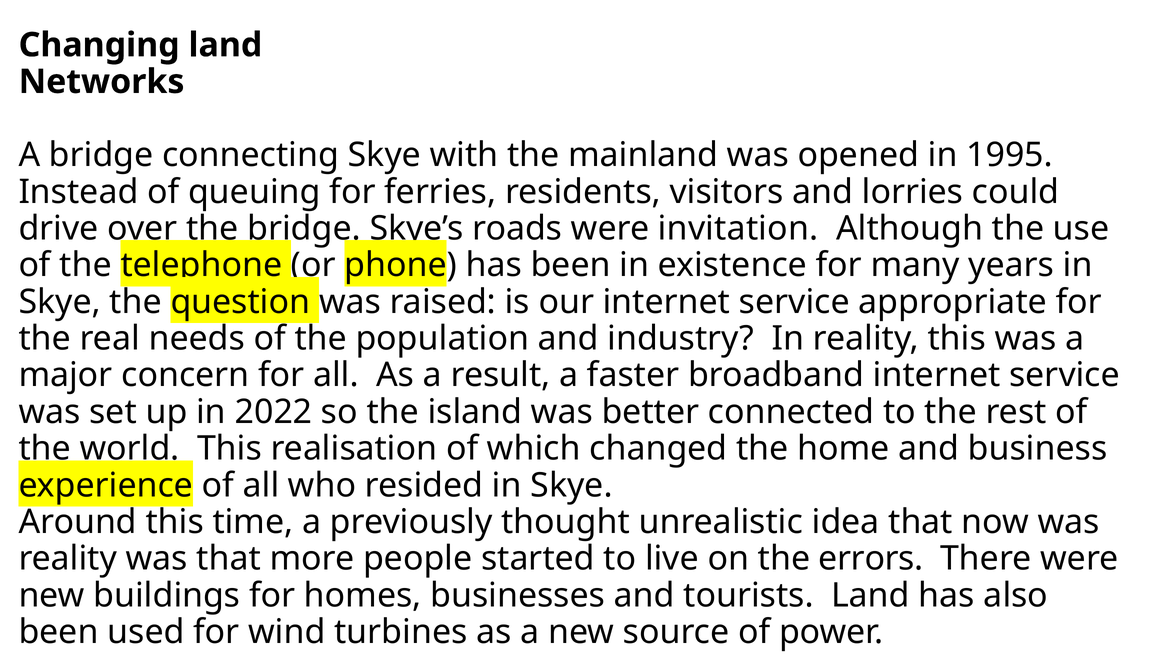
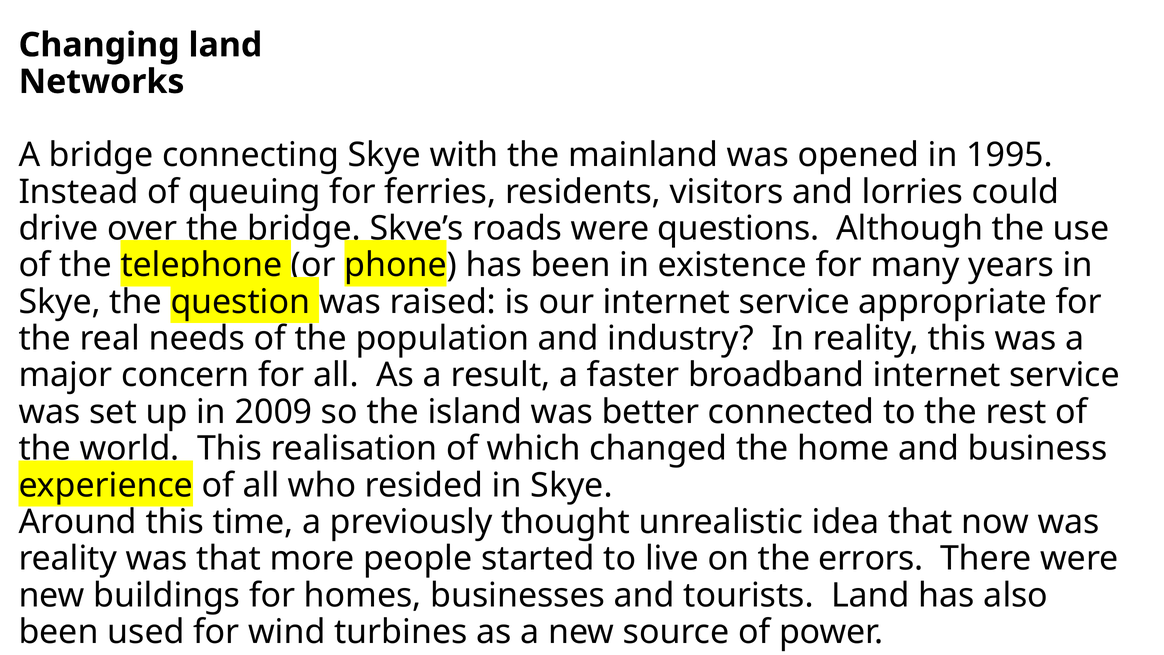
invitation: invitation -> questions (738, 228)
2022: 2022 -> 2009 (274, 412)
